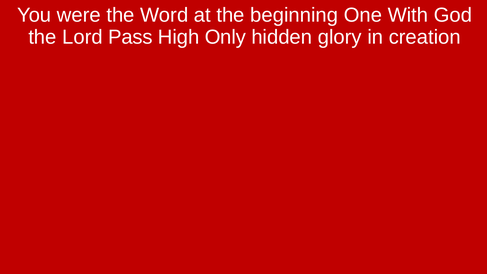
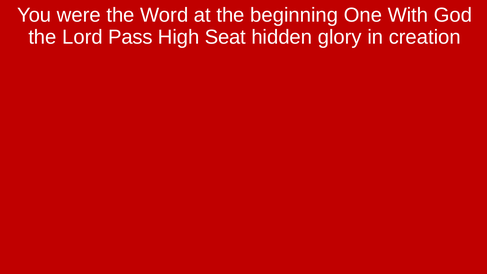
Only: Only -> Seat (225, 37)
